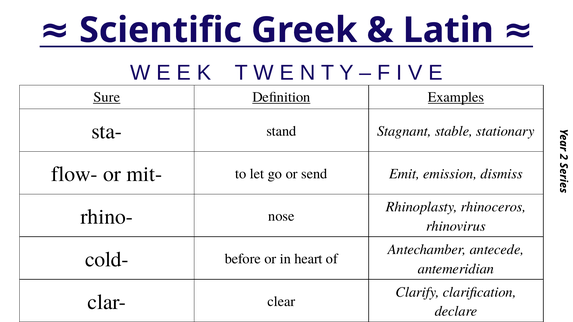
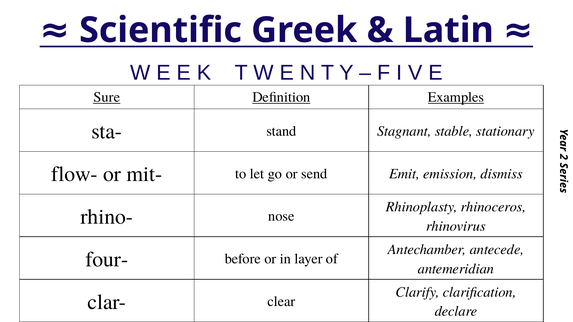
cold-: cold- -> four- (107, 260)
heart: heart -> layer (309, 259)
